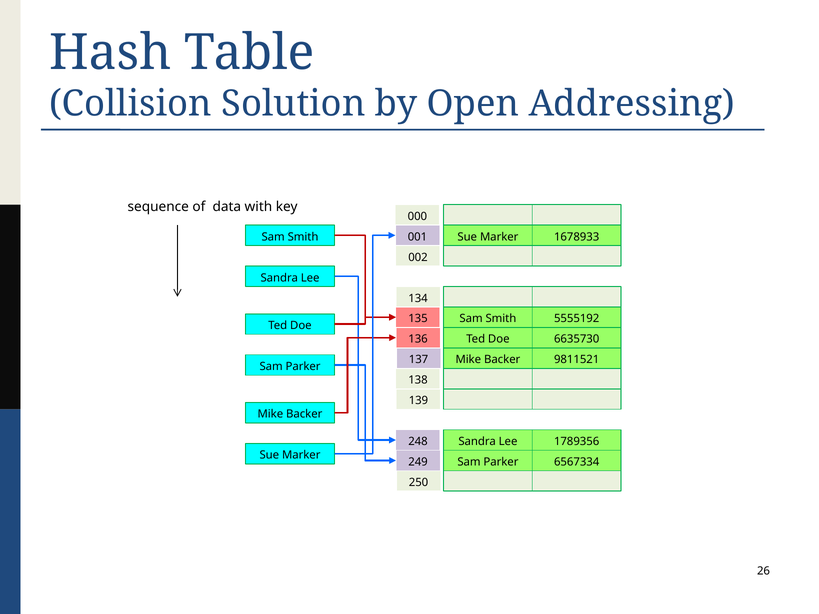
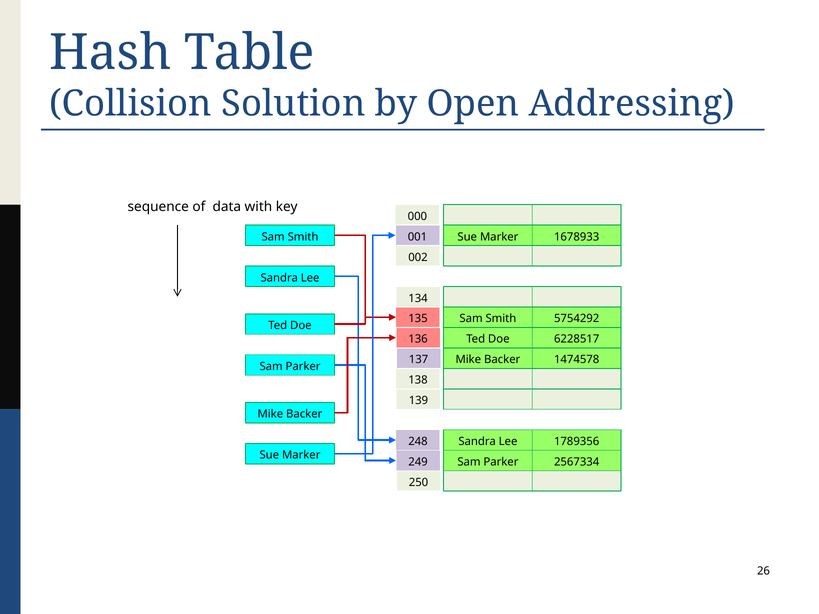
5555192: 5555192 -> 5754292 (577, 319)
6635730: 6635730 -> 6228517 (577, 339)
9811521: 9811521 -> 1474578 (577, 360)
6567334: 6567334 -> 2567334 (577, 462)
